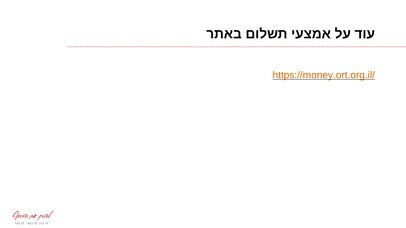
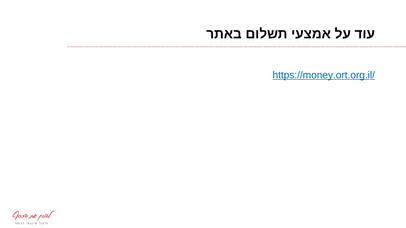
https://money.ort.org.il/ colour: orange -> blue (324, 75)
